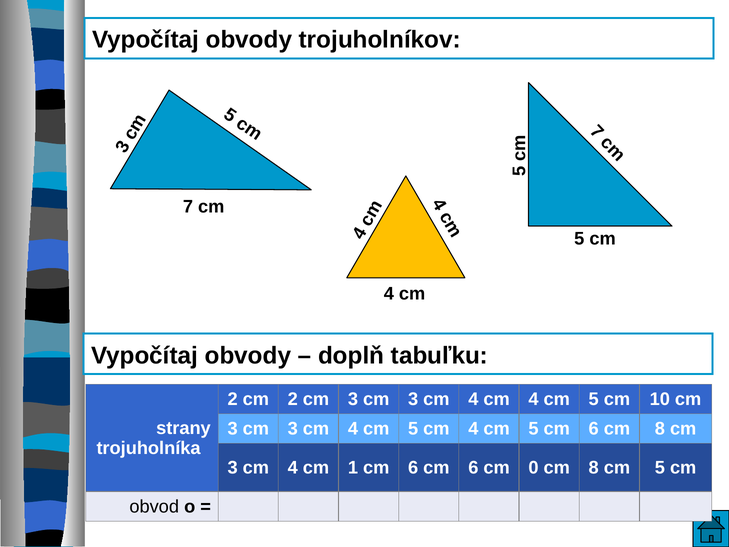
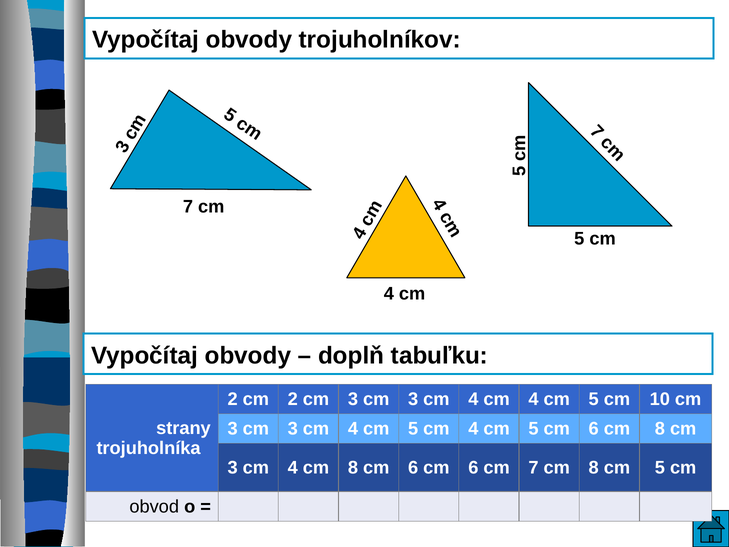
4 cm 1: 1 -> 8 (353, 468)
cm 0: 0 -> 7 (534, 468)
